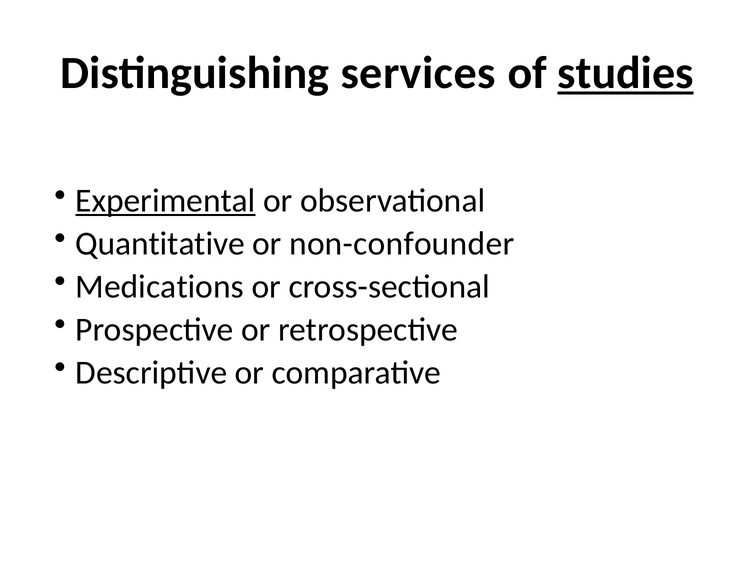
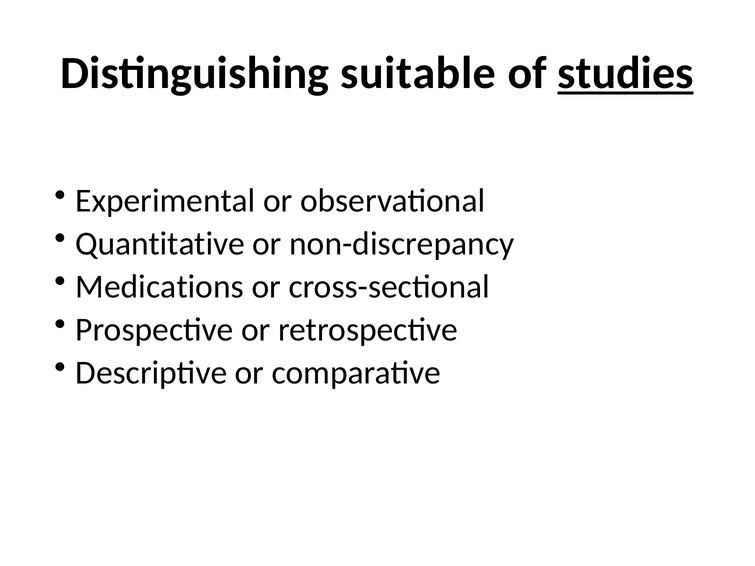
services: services -> suitable (418, 73)
Experimental underline: present -> none (165, 201)
non-confounder: non-confounder -> non-discrepancy (402, 244)
